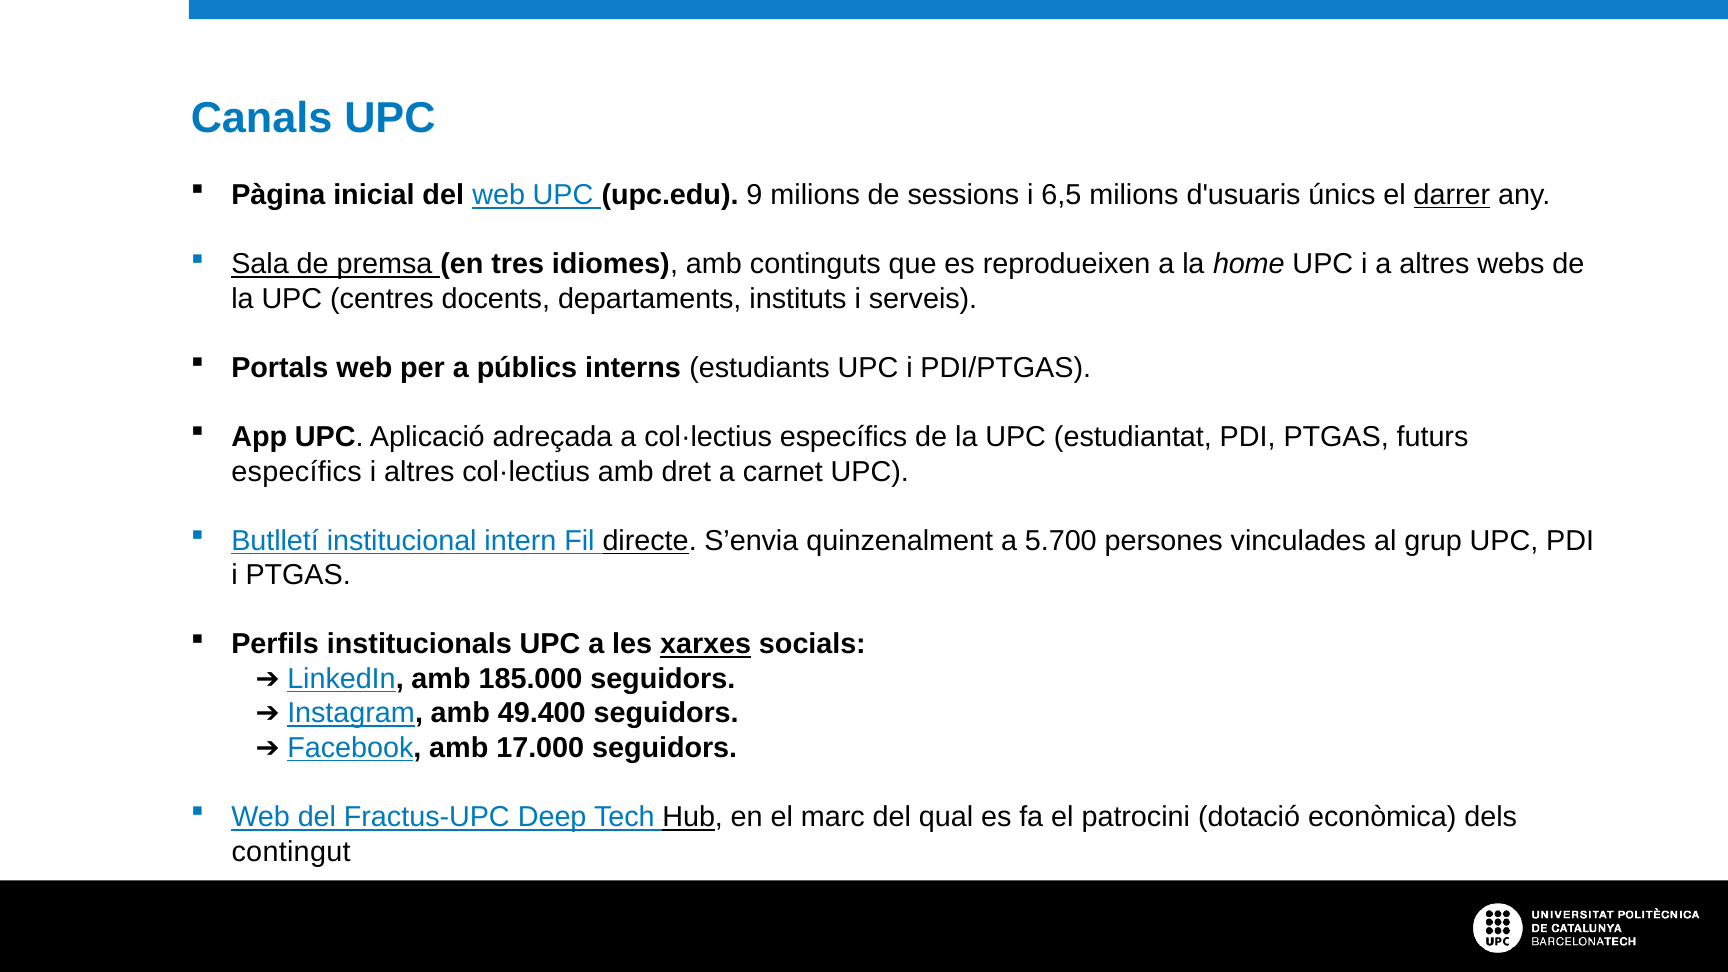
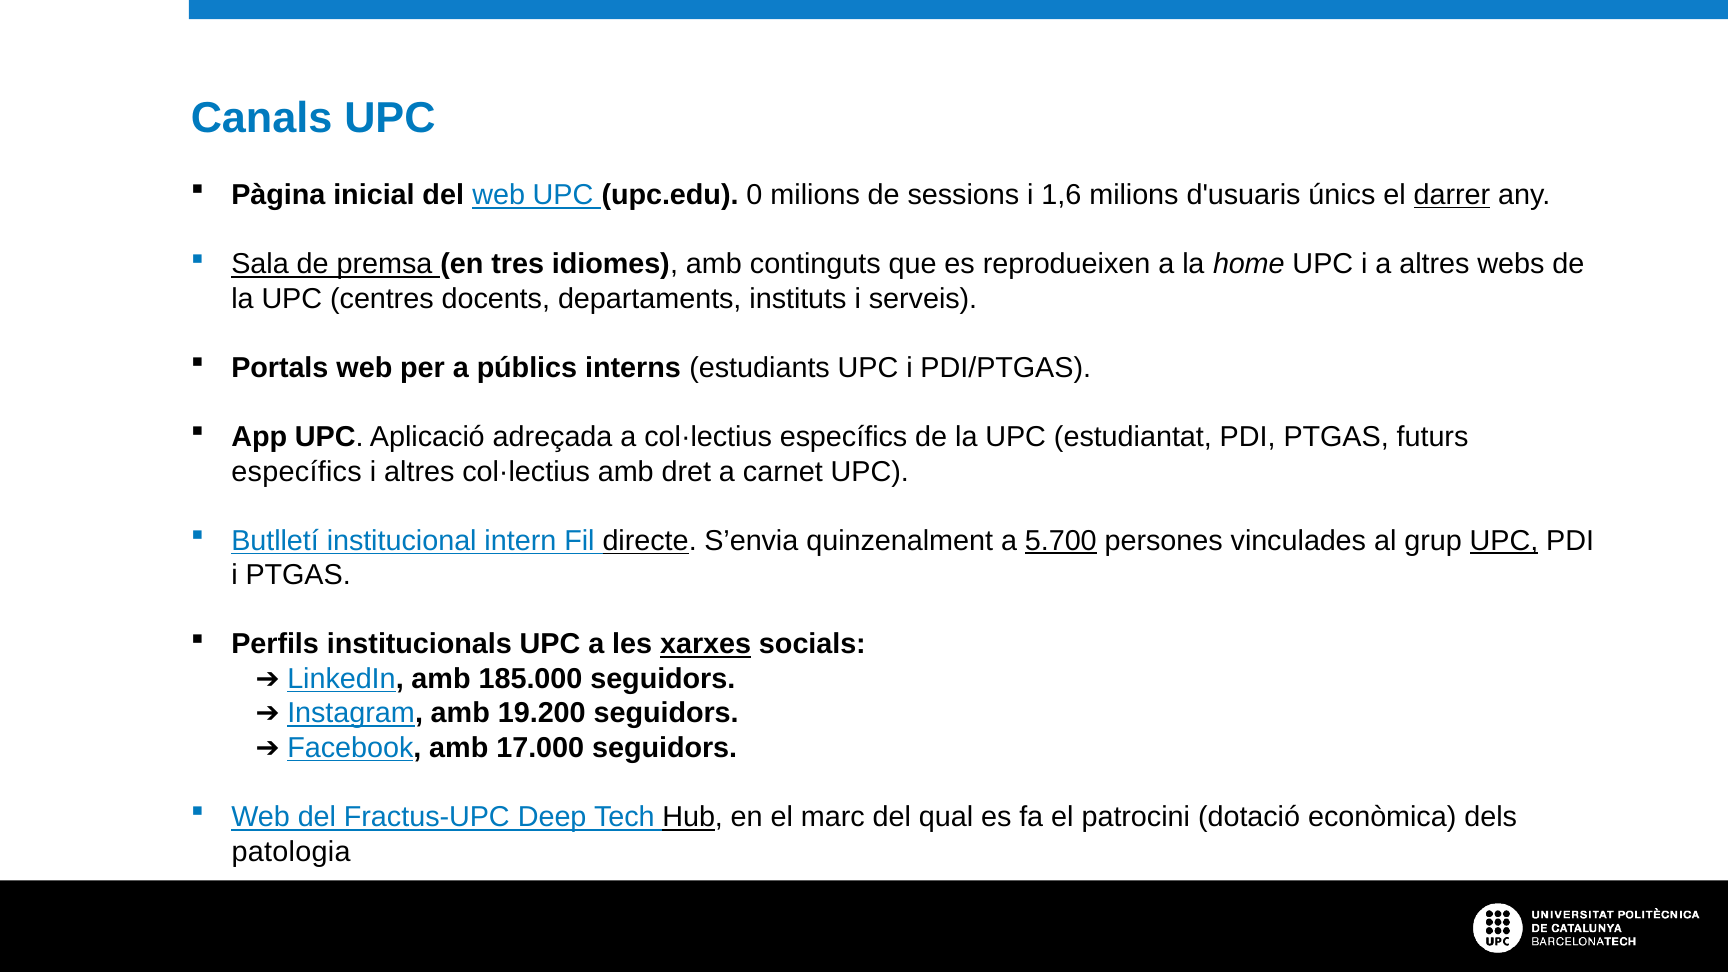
9: 9 -> 0 (754, 195)
6,5: 6,5 -> 1,6 (1061, 195)
5.700 underline: none -> present (1061, 541)
UPC underline: none -> present (1504, 541)
49.400: 49.400 -> 19.200 (542, 713)
contingut: contingut -> patologia (291, 852)
